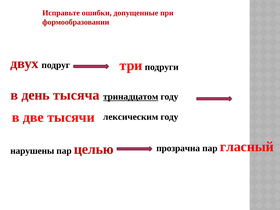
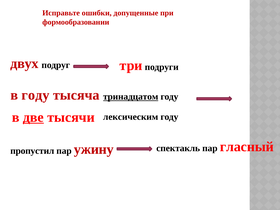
в день: день -> году (35, 95)
две underline: none -> present (33, 117)
прозрачна: прозрачна -> спектакль (178, 148)
нарушены: нарушены -> пропустил (32, 151)
целью: целью -> ужину (94, 149)
